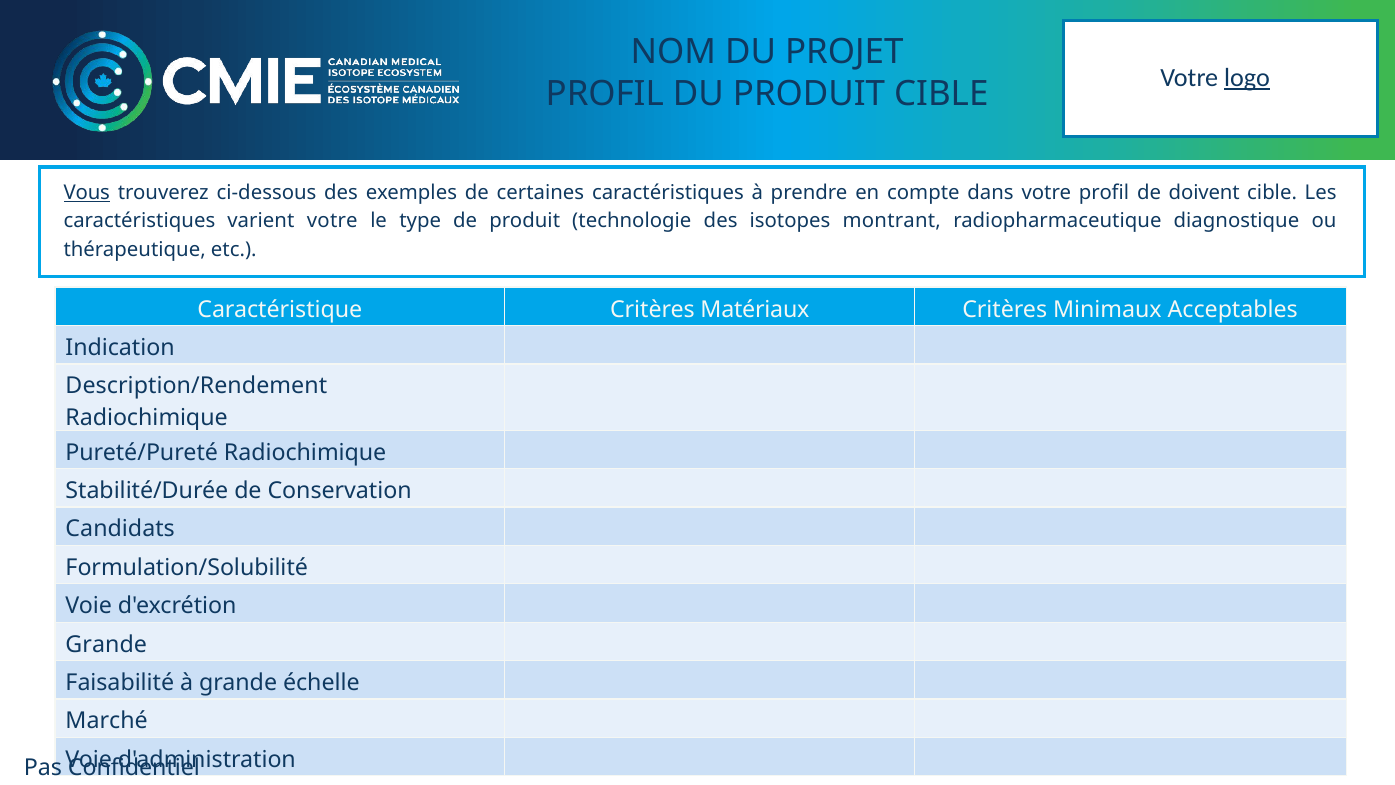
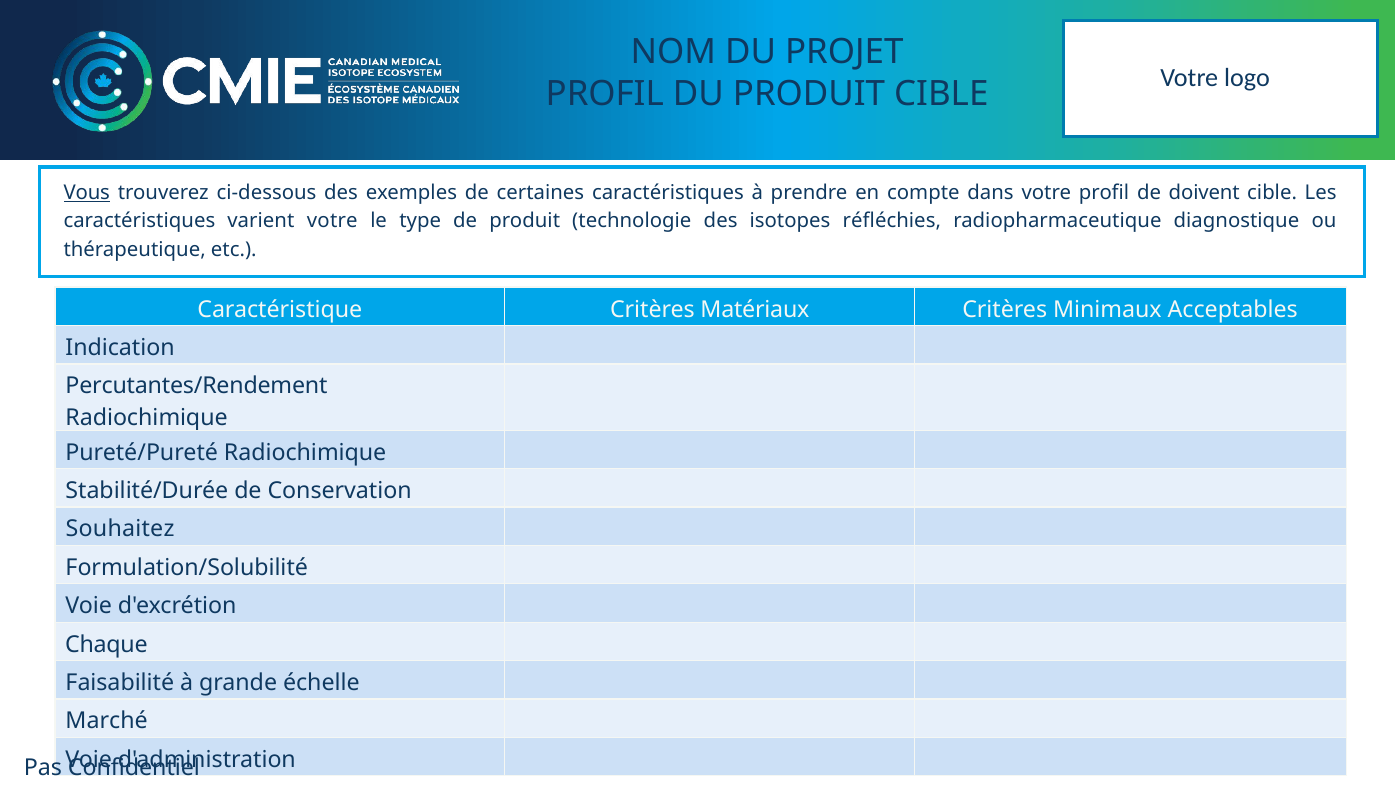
logo underline: present -> none (1247, 77)
montrant: montrant -> réfléchies (892, 221)
Description/Rendement: Description/Rendement -> Percutantes/Rendement (196, 386)
Candidats: Candidats -> Souhaitez (120, 529)
Grande: Grande -> Chaque (106, 644)
